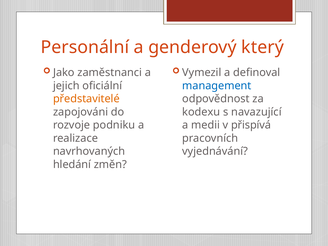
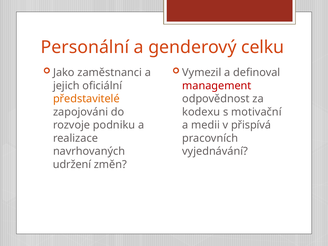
který: který -> celku (263, 47)
management colour: blue -> red (217, 86)
navazující: navazující -> motivační (256, 112)
hledání: hledání -> udržení (72, 164)
